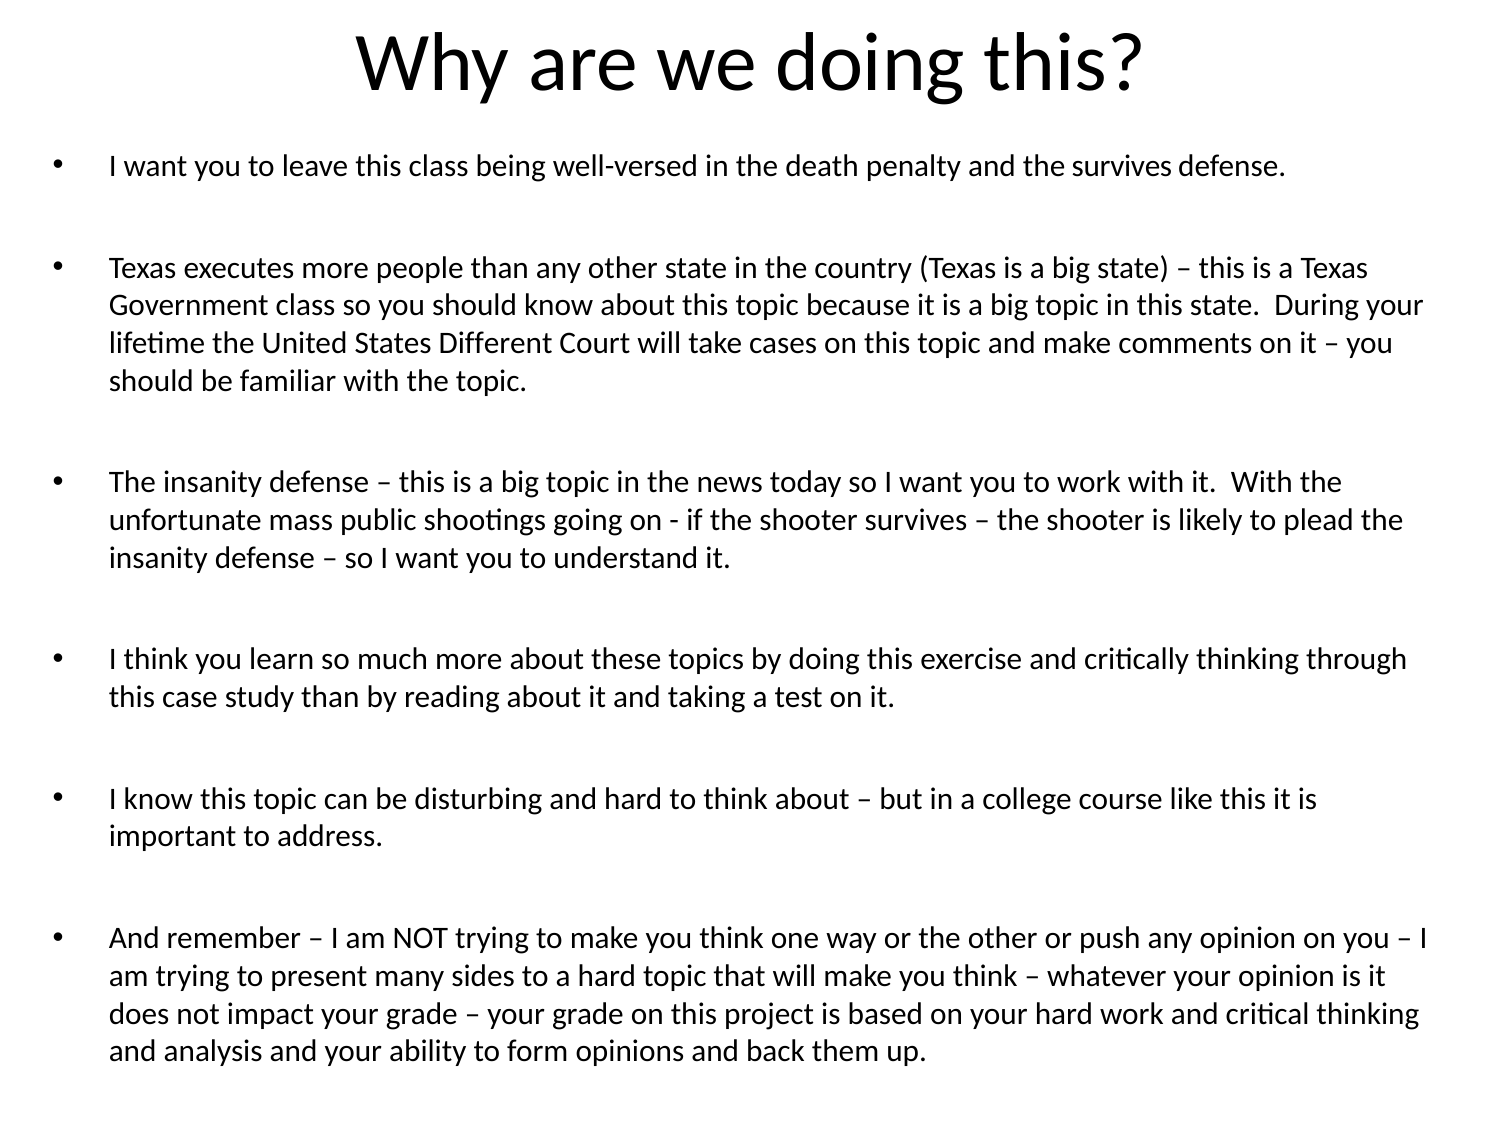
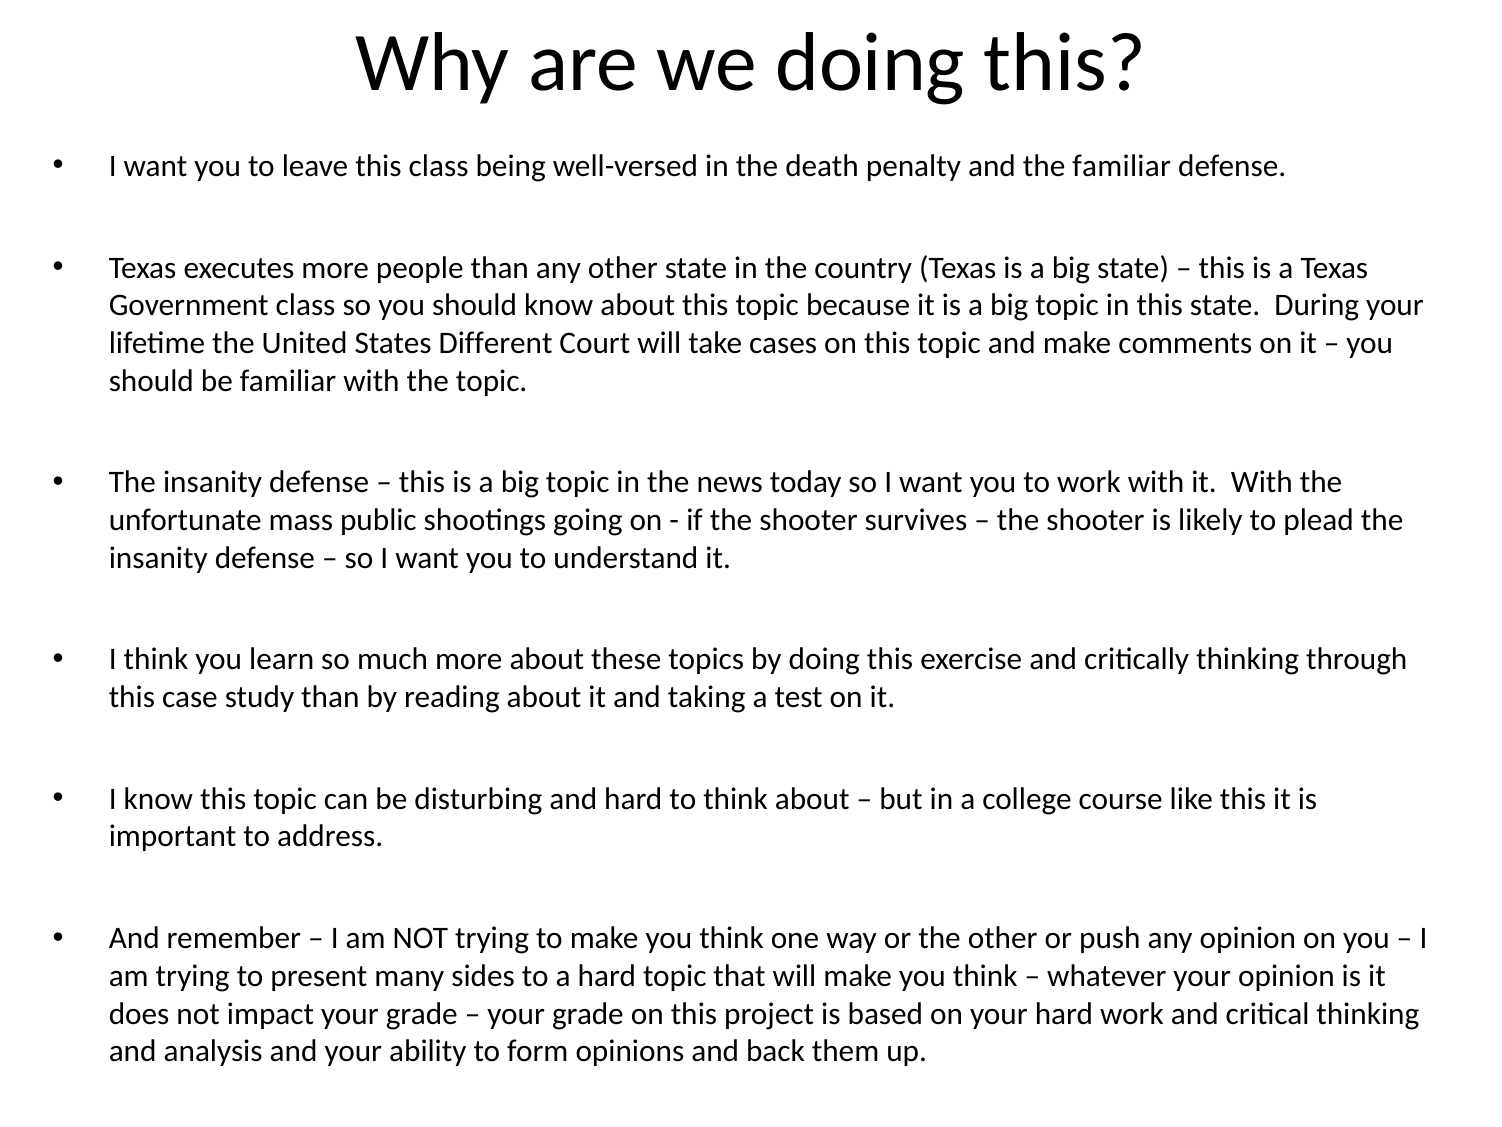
the survives: survives -> familiar (1122, 166)
